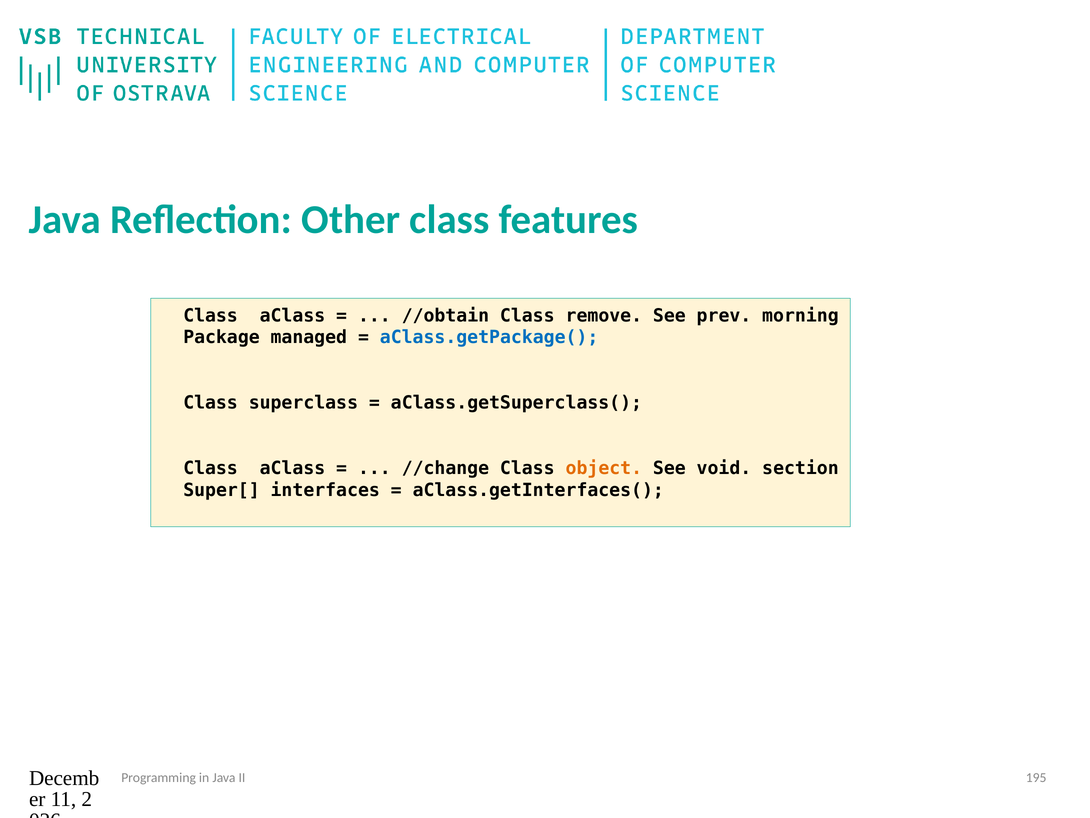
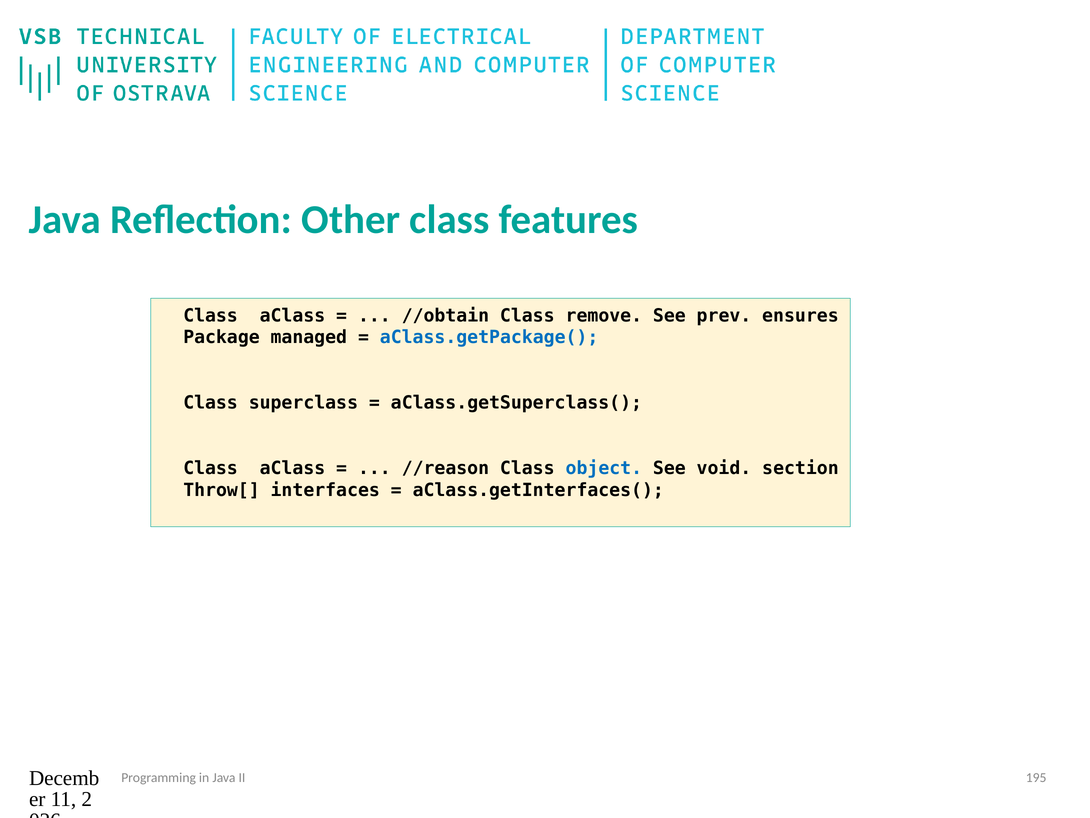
morning: morning -> ensures (800, 315)
//change: //change -> //reason (445, 468)
object colour: orange -> blue (604, 468)
Super[: Super[ -> Throw[ (222, 490)
